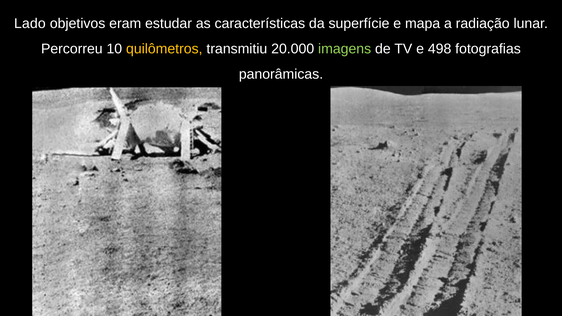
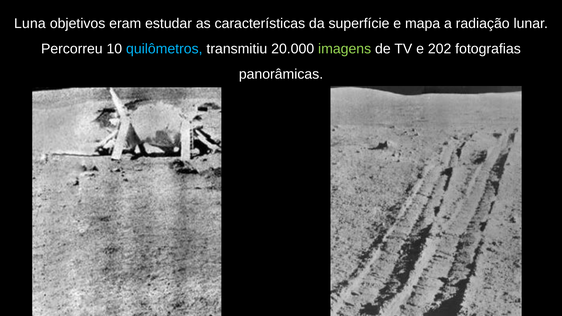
Lado: Lado -> Luna (30, 24)
quilômetros colour: yellow -> light blue (164, 49)
498: 498 -> 202 (440, 49)
